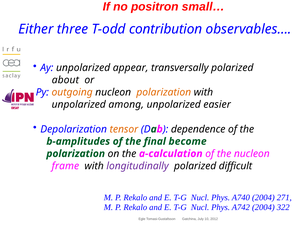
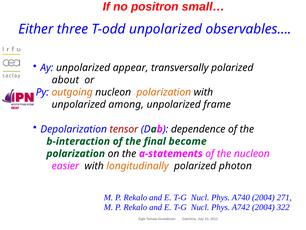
T-odd contribution: contribution -> unpolarized (166, 29)
easier: easier -> frame (217, 104)
tensor colour: orange -> red (124, 129)
b-amplitudes: b-amplitudes -> b-interaction (78, 141)
a-calculation: a-calculation -> a-statements (171, 153)
frame: frame -> easier (65, 166)
longitudinally colour: purple -> orange (138, 166)
difficult: difficult -> photon (235, 166)
